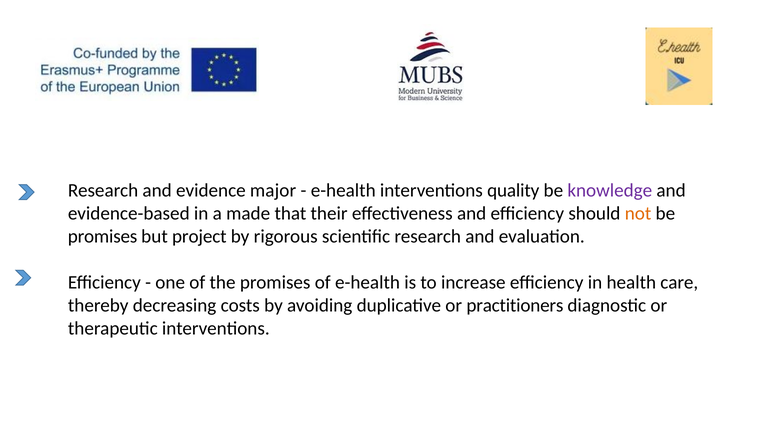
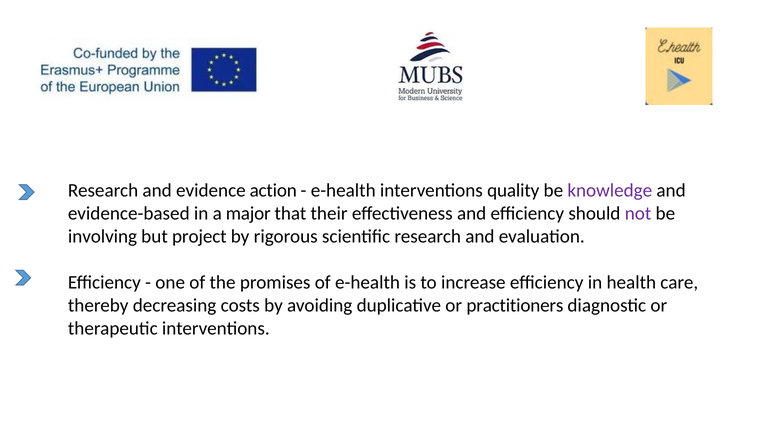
major: major -> action (273, 191)
made: made -> major (248, 214)
not colour: orange -> purple (638, 214)
promises: promises -> involving (103, 237)
